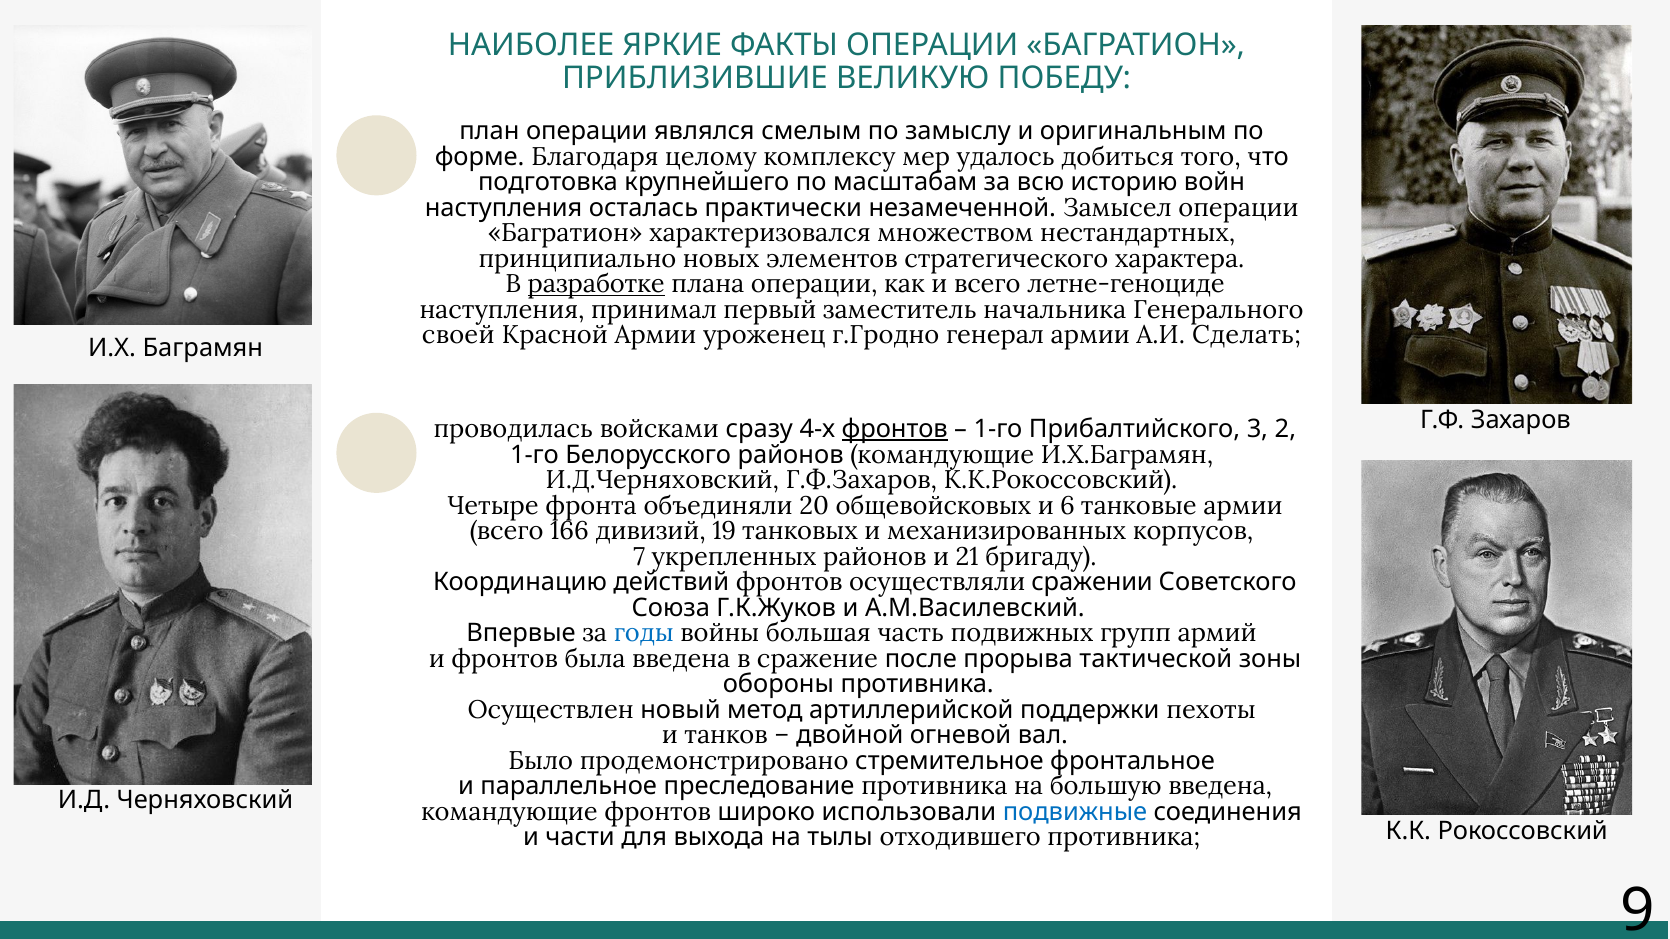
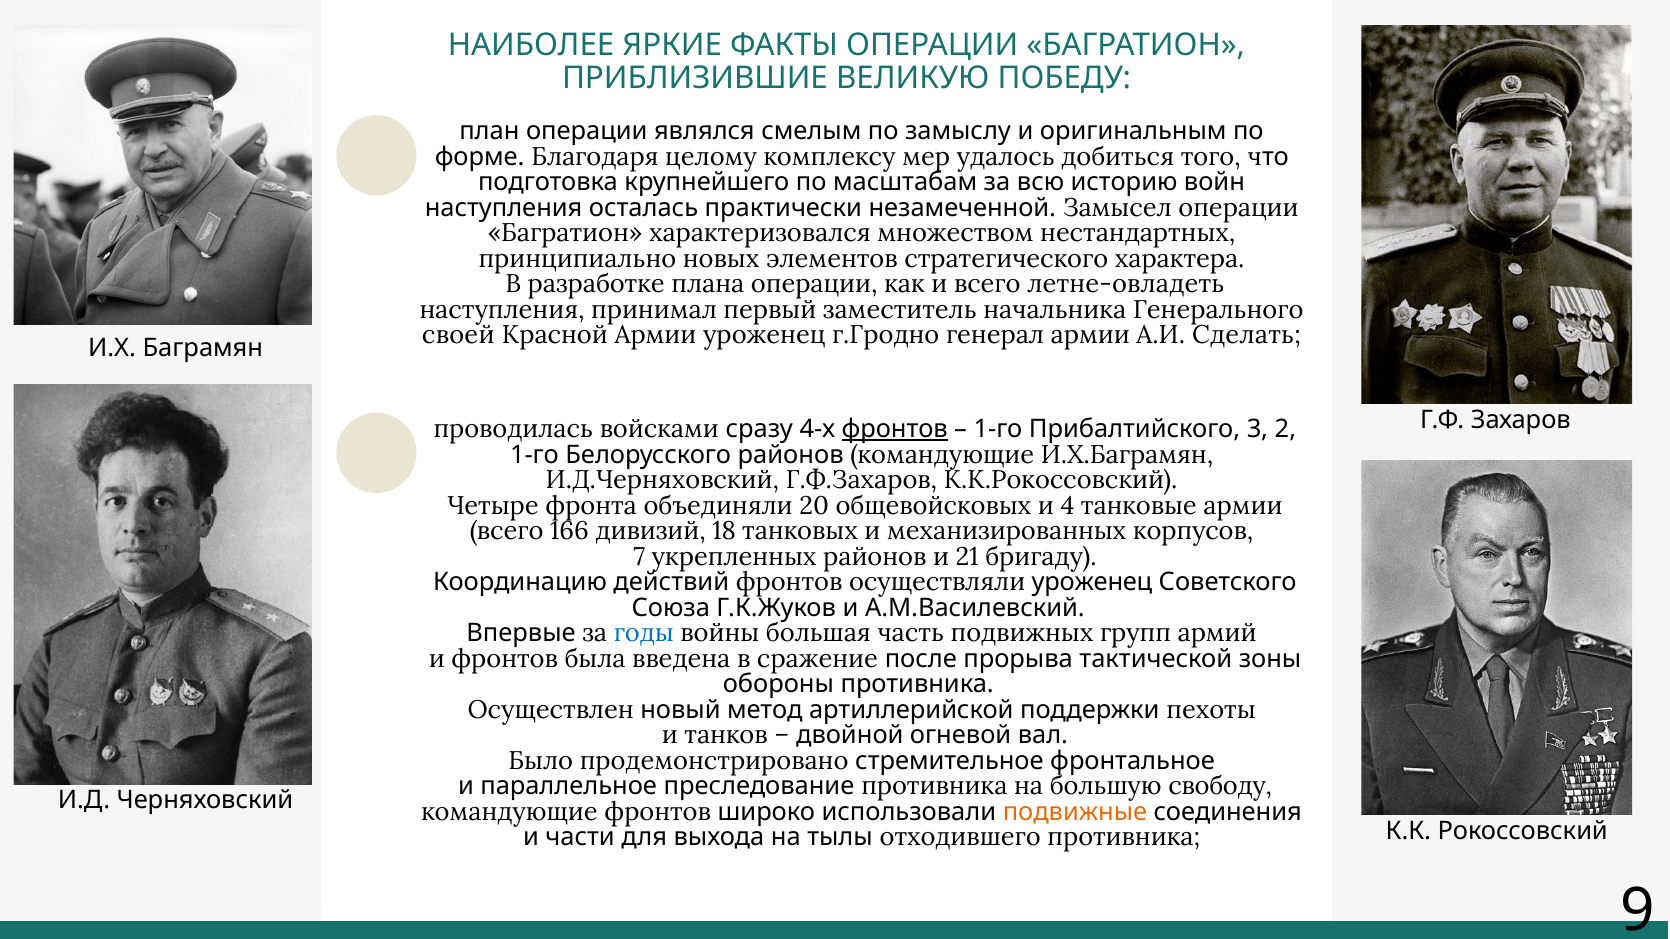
разработке underline: present -> none (596, 285)
летне-геноциде: летне-геноциде -> летне-овладеть (1126, 285)
6: 6 -> 4 (1067, 506)
19: 19 -> 18 (724, 531)
осуществляли сражении: сражении -> уроженец (1092, 582)
большую введена: введена -> свободу (1220, 786)
подвижные colour: blue -> orange (1075, 812)
